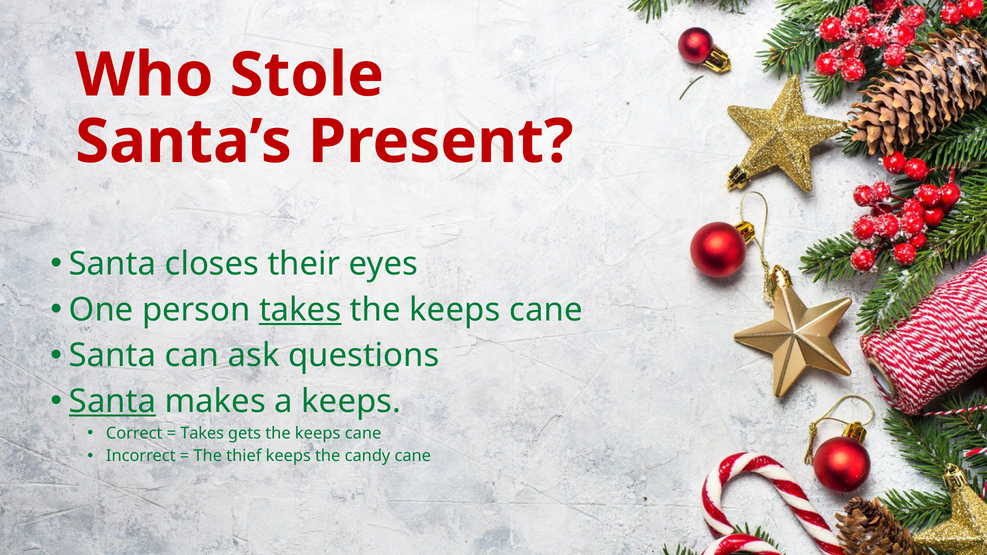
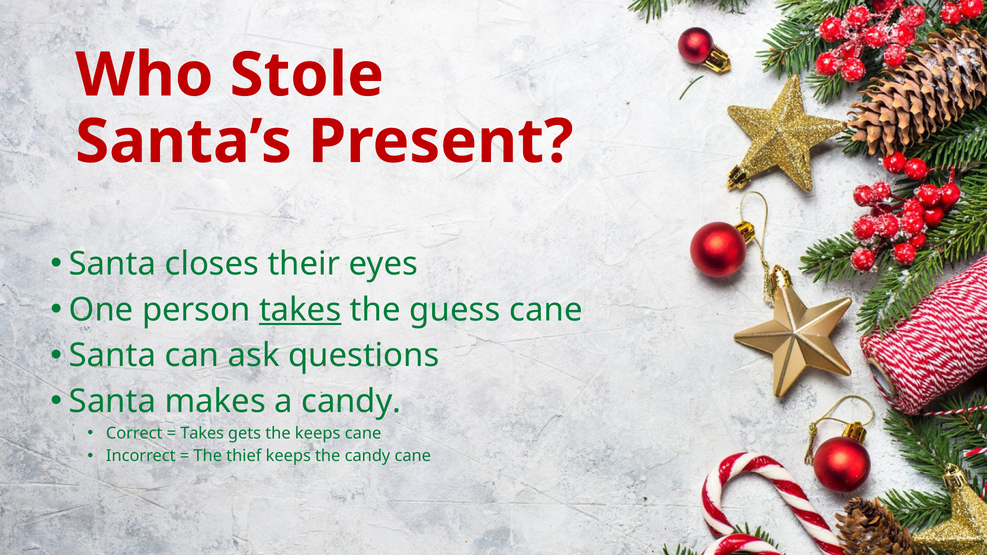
keeps: keeps -> guess (455, 310)
Santa underline: present -> none (113, 401)
a keeps: keeps -> candy (351, 401)
